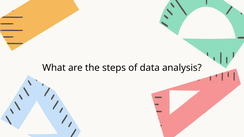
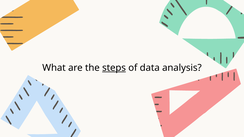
steps underline: none -> present (114, 68)
